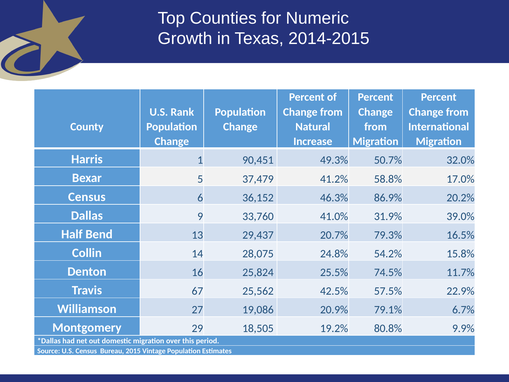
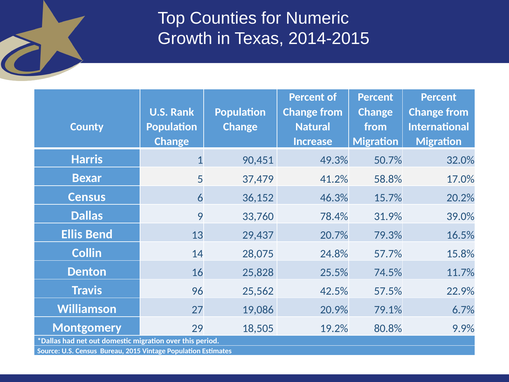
86.9%: 86.9% -> 15.7% (388, 198)
41.0%: 41.0% -> 78.4% (334, 216)
Half: Half -> Ellis (72, 234)
54.2%: 54.2% -> 57.7% (388, 254)
25,824: 25,824 -> 25,828 (258, 272)
67: 67 -> 96 (197, 291)
